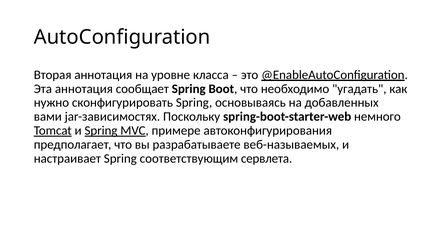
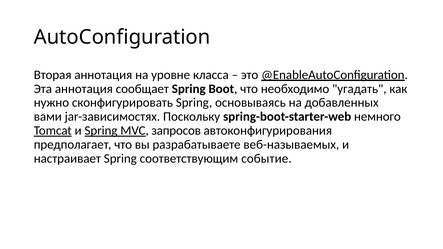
примере: примере -> запросов (176, 131)
сервлета: сервлета -> событие (266, 159)
